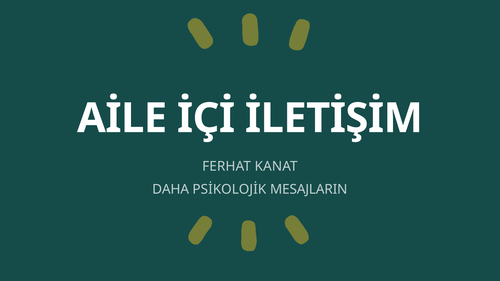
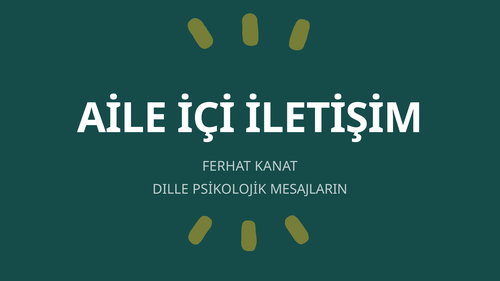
DAHA: DAHA -> DILLE (171, 190)
